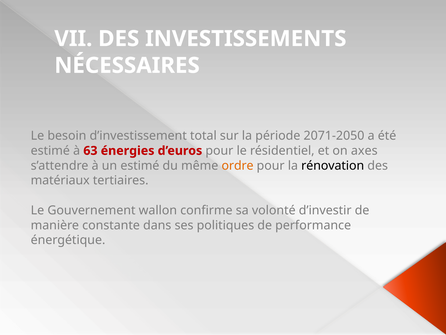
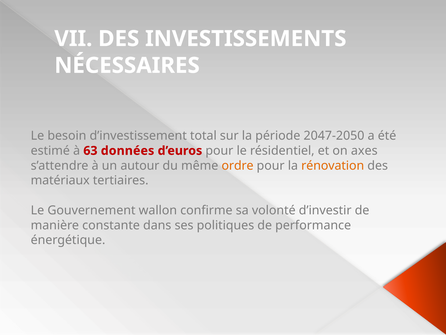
2071-2050: 2071-2050 -> 2047-2050 (334, 136)
énergies: énergies -> données (128, 151)
un estimé: estimé -> autour (140, 165)
rénovation colour: black -> orange (333, 165)
